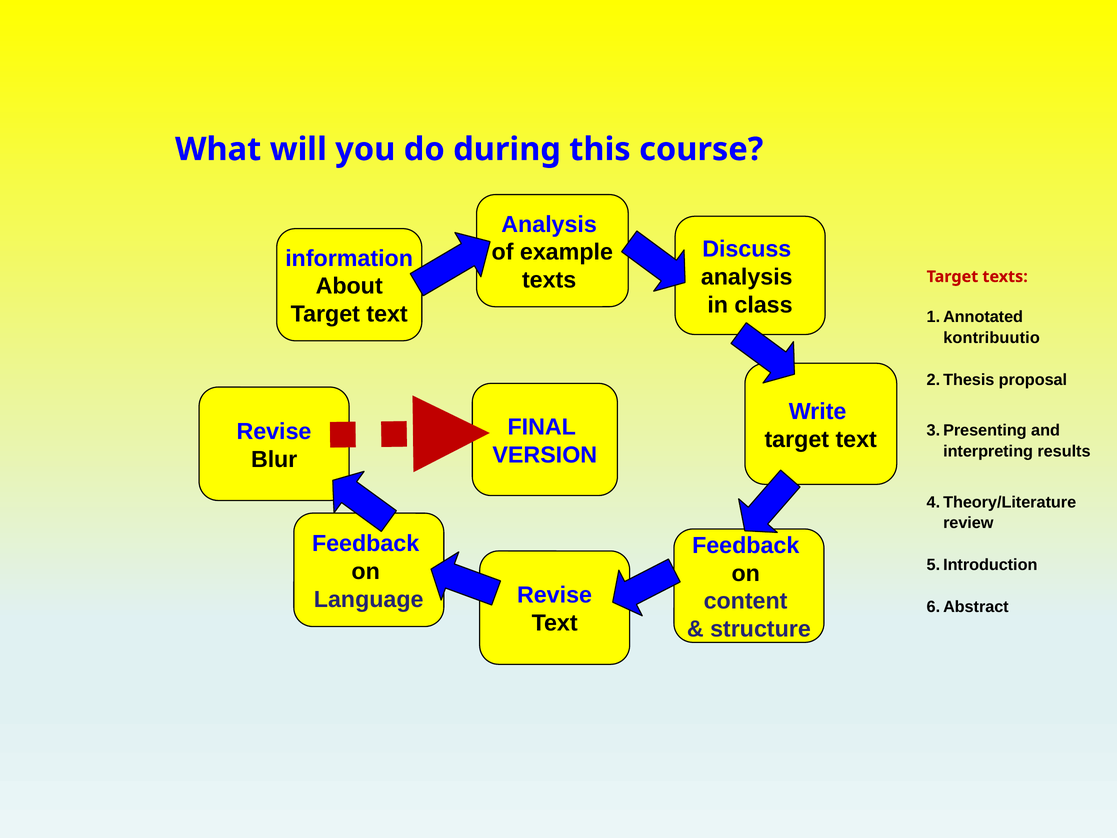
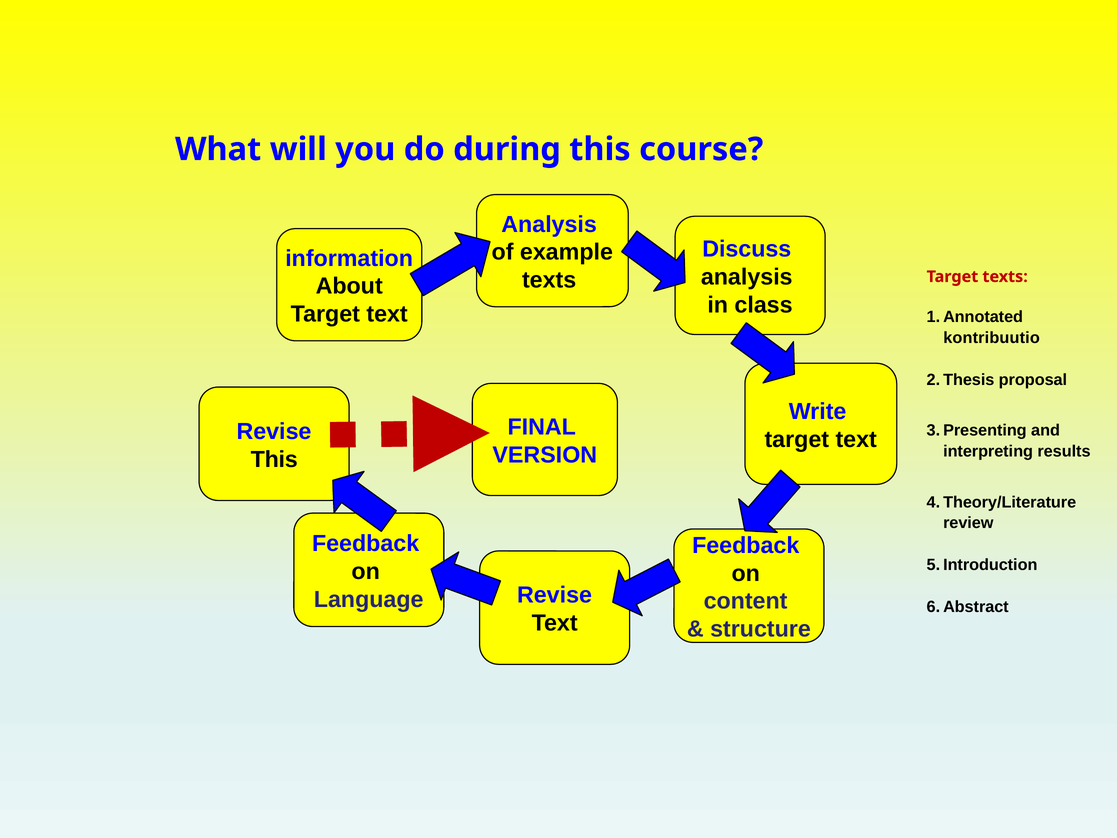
Blur: Blur -> This (274, 459)
